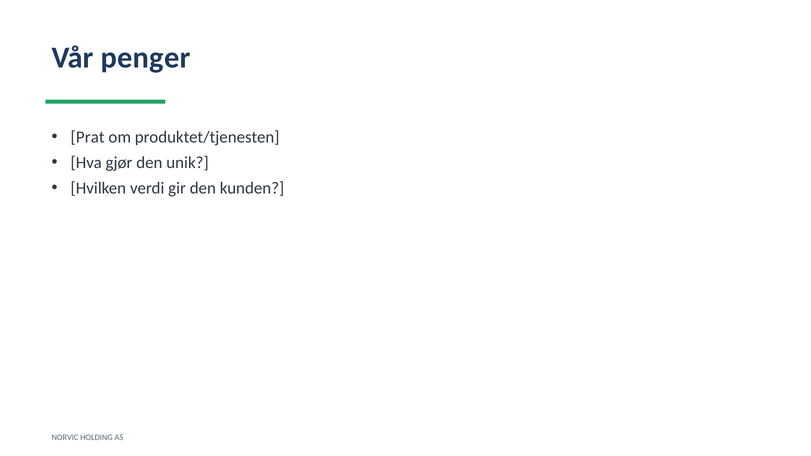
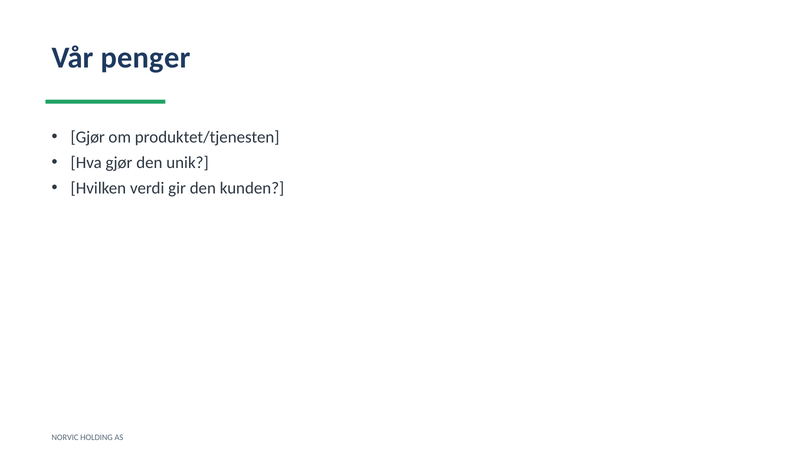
Prat: Prat -> Gjør (88, 137)
